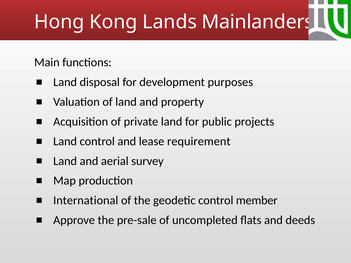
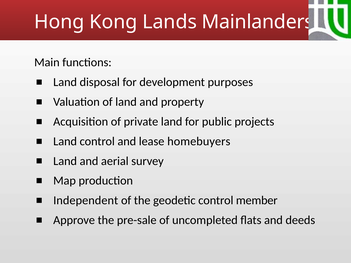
requirement: requirement -> homebuyers (199, 141)
International: International -> Independent (86, 201)
